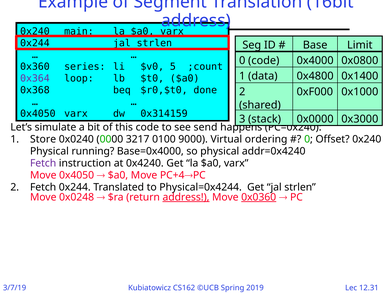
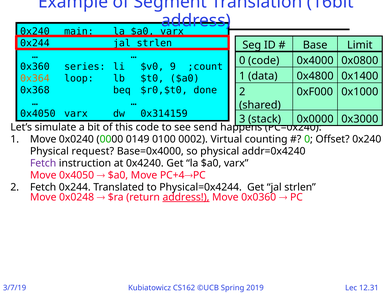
5: 5 -> 9 (173, 67)
0x364 colour: purple -> orange (35, 78)
1 Store: Store -> Move (43, 139)
3217: 3217 -> 0149 (138, 139)
9000: 9000 -> 0002 (193, 139)
ordering: ordering -> counting (266, 139)
running: running -> request (93, 151)
0x0360 underline: present -> none (259, 197)
